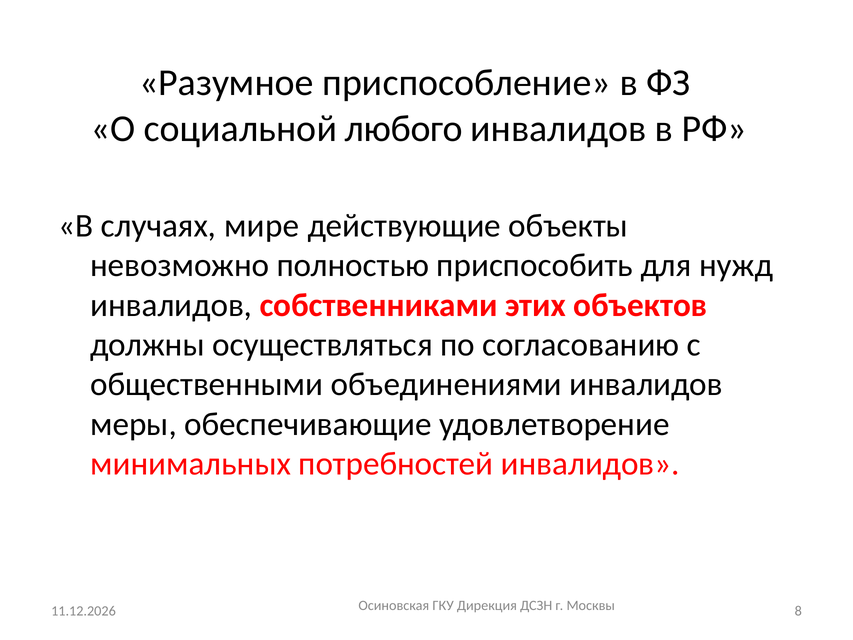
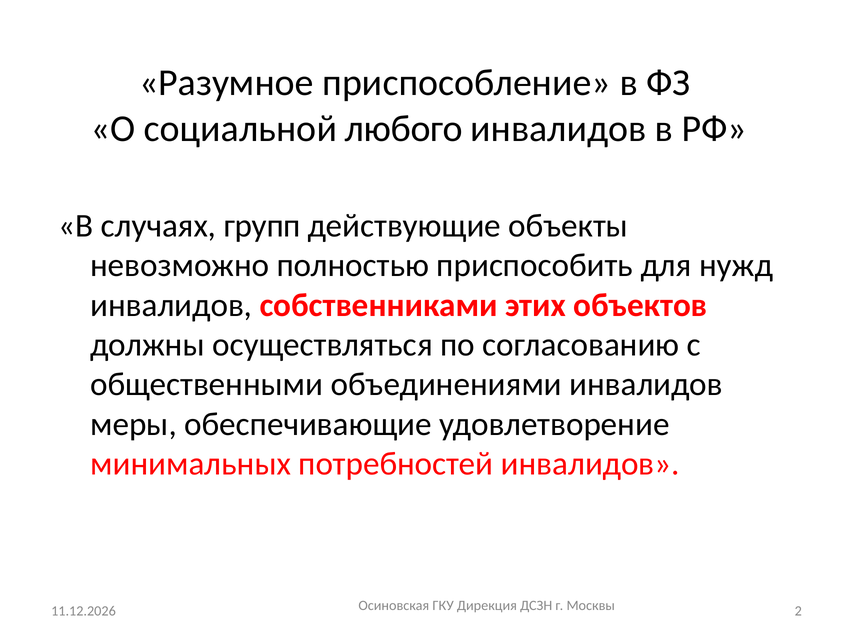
мире: мире -> групп (262, 225)
8: 8 -> 2 (798, 611)
